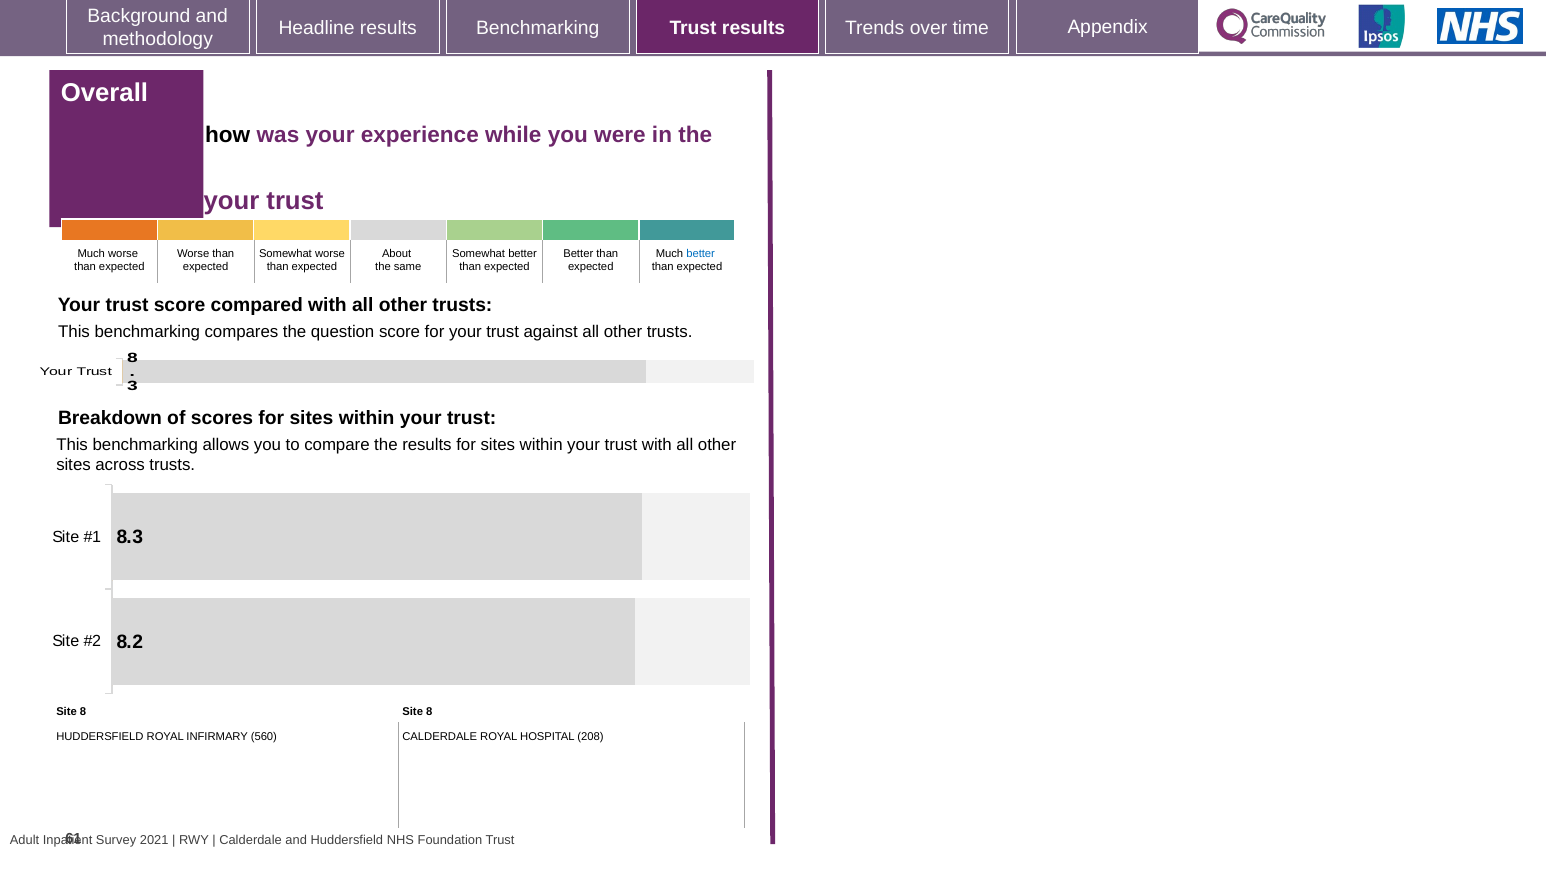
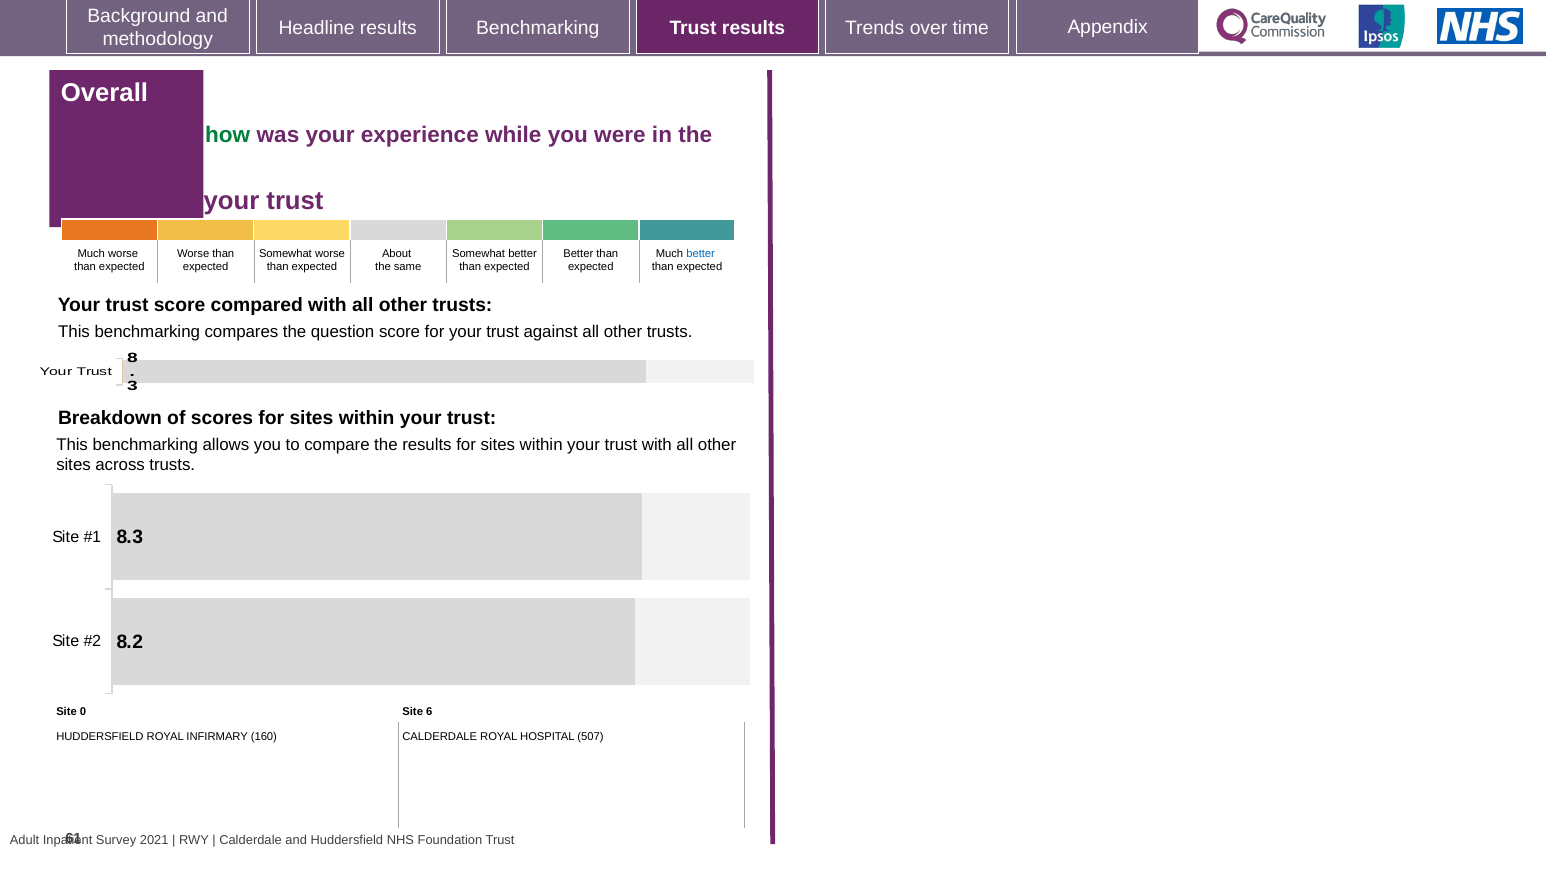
how colour: black -> green (228, 135)
8: 8 -> 0 (83, 711)
8: 8 -> 6 (429, 711)
560: 560 -> 160 (264, 736)
208: 208 -> 507 (590, 736)
